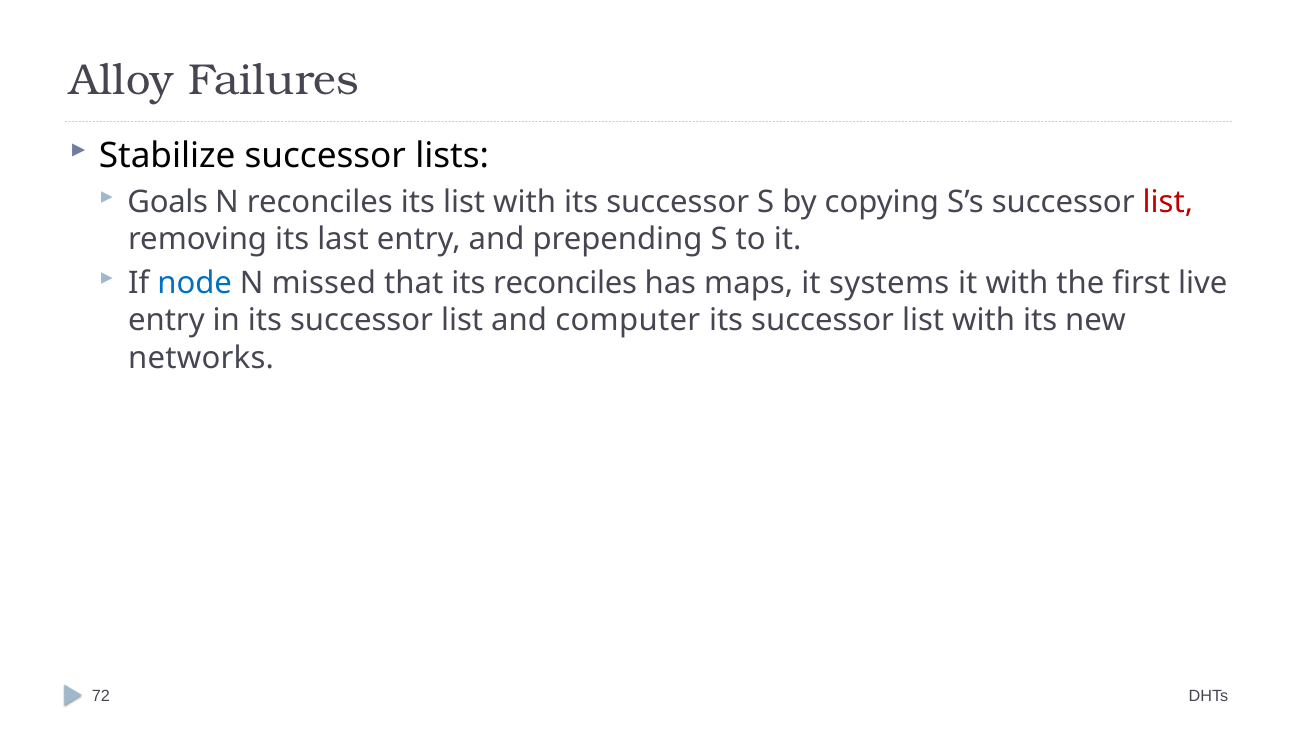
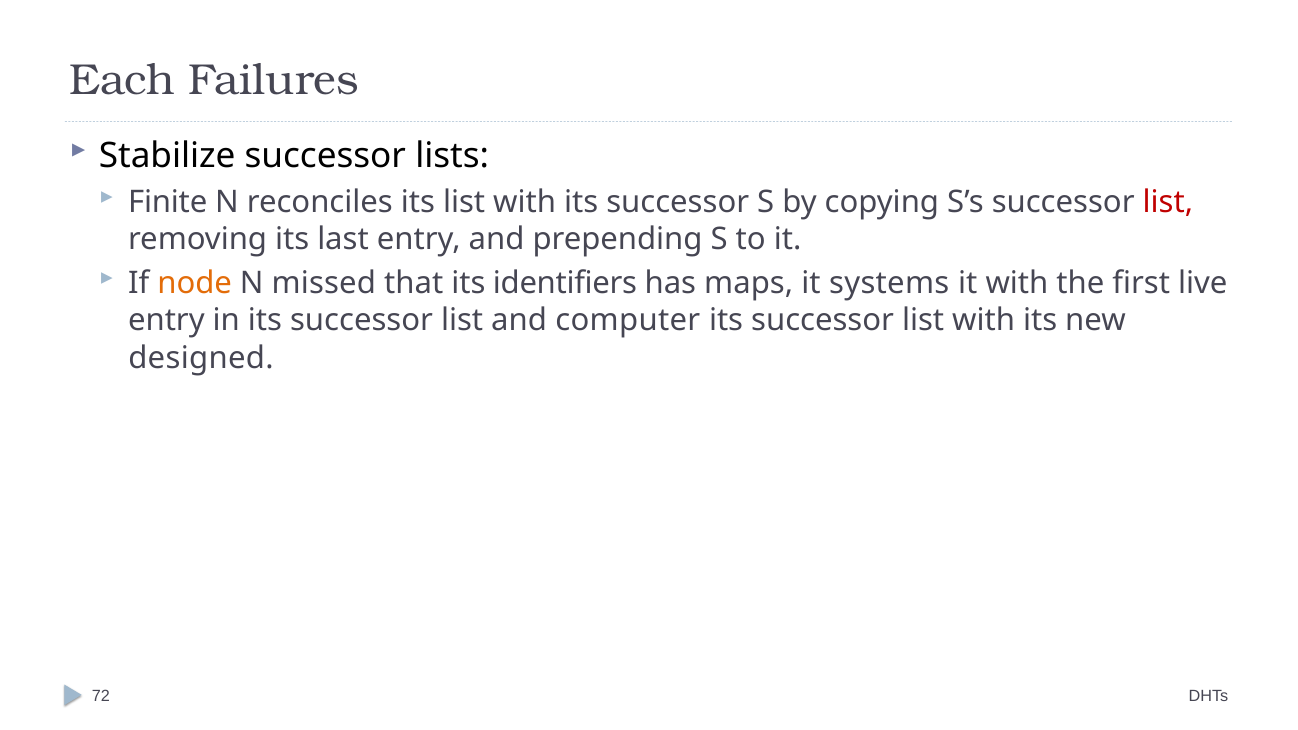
Alloy: Alloy -> Each (122, 80)
Goals: Goals -> Finite (168, 202)
node colour: blue -> orange (195, 283)
its reconciles: reconciles -> identifiers (565, 283)
networks: networks -> designed (201, 358)
